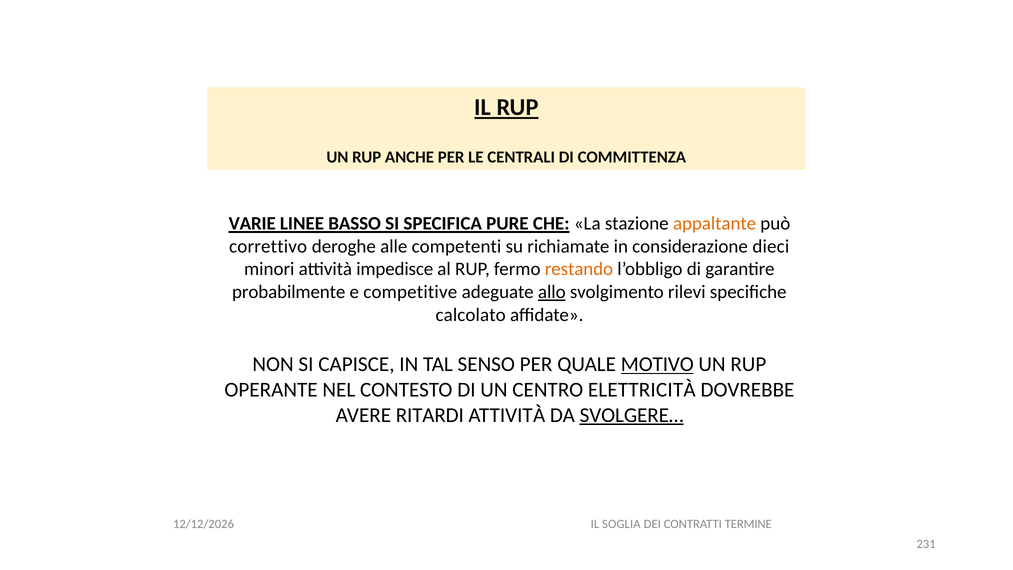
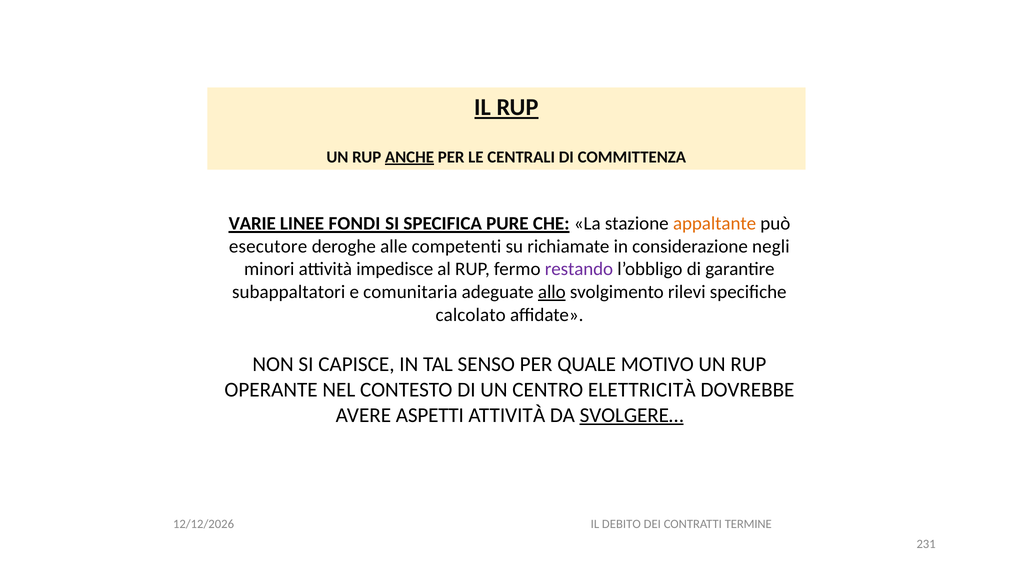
ANCHE underline: none -> present (409, 157)
BASSO: BASSO -> FONDI (355, 224)
correttivo: correttivo -> esecutore (268, 246)
dieci: dieci -> negli (771, 246)
restando colour: orange -> purple (579, 269)
probabilmente: probabilmente -> subappaltatori (289, 292)
competitive: competitive -> comunitaria (410, 292)
MOTIVO underline: present -> none (657, 364)
RITARDI: RITARDI -> ASPETTI (430, 415)
SOGLIA: SOGLIA -> DEBITO (621, 524)
